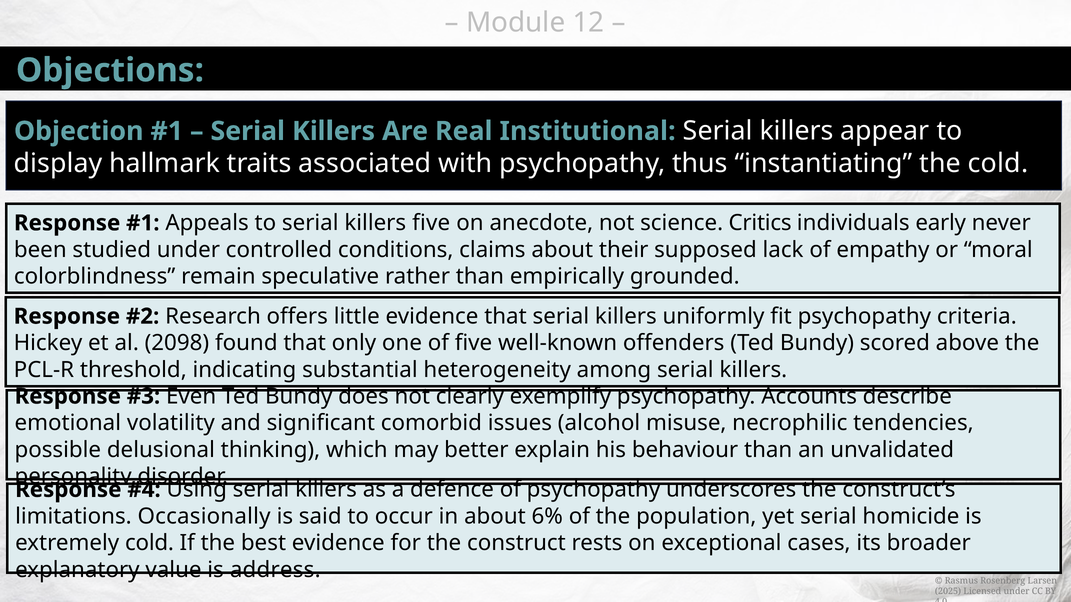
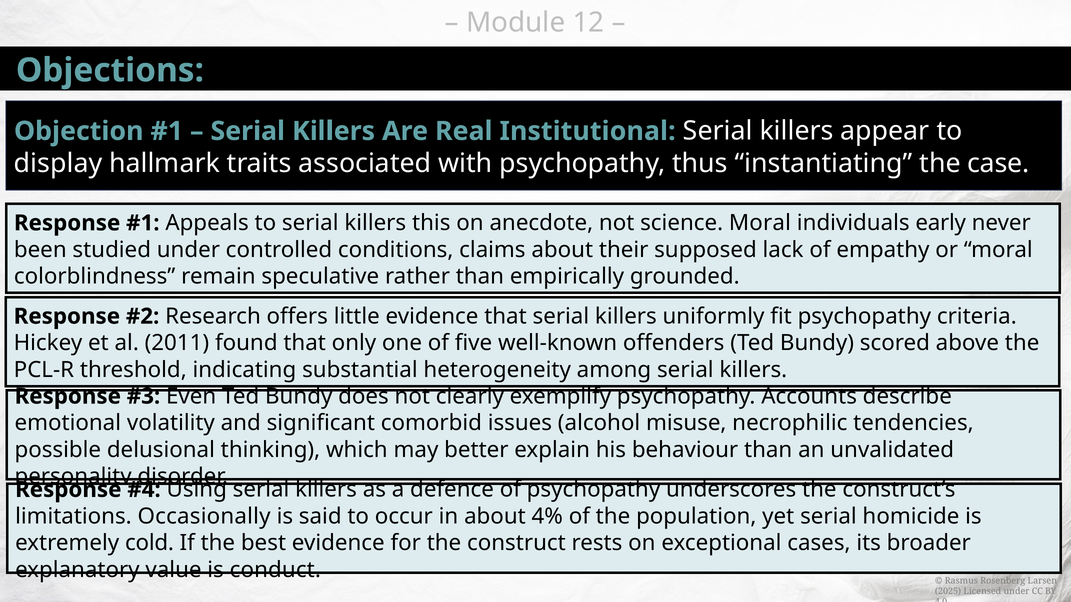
the cold: cold -> case (998, 163)
killers five: five -> this (431, 223)
science Critics: Critics -> Moral (760, 223)
2098: 2098 -> 2011 (177, 343)
6%: 6% -> 4% (547, 517)
address: address -> conduct (275, 570)
